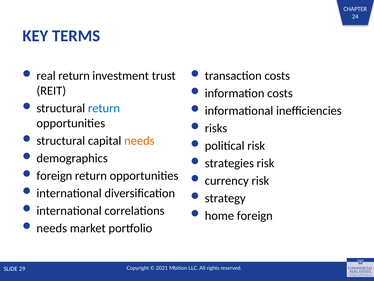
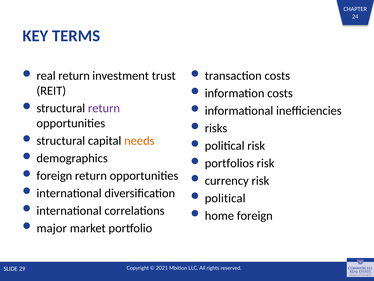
return colour: blue -> purple (104, 108)
strategies: strategies -> portfolios (229, 163)
strategy: strategy -> political (225, 198)
needs: needs -> major (52, 228)
